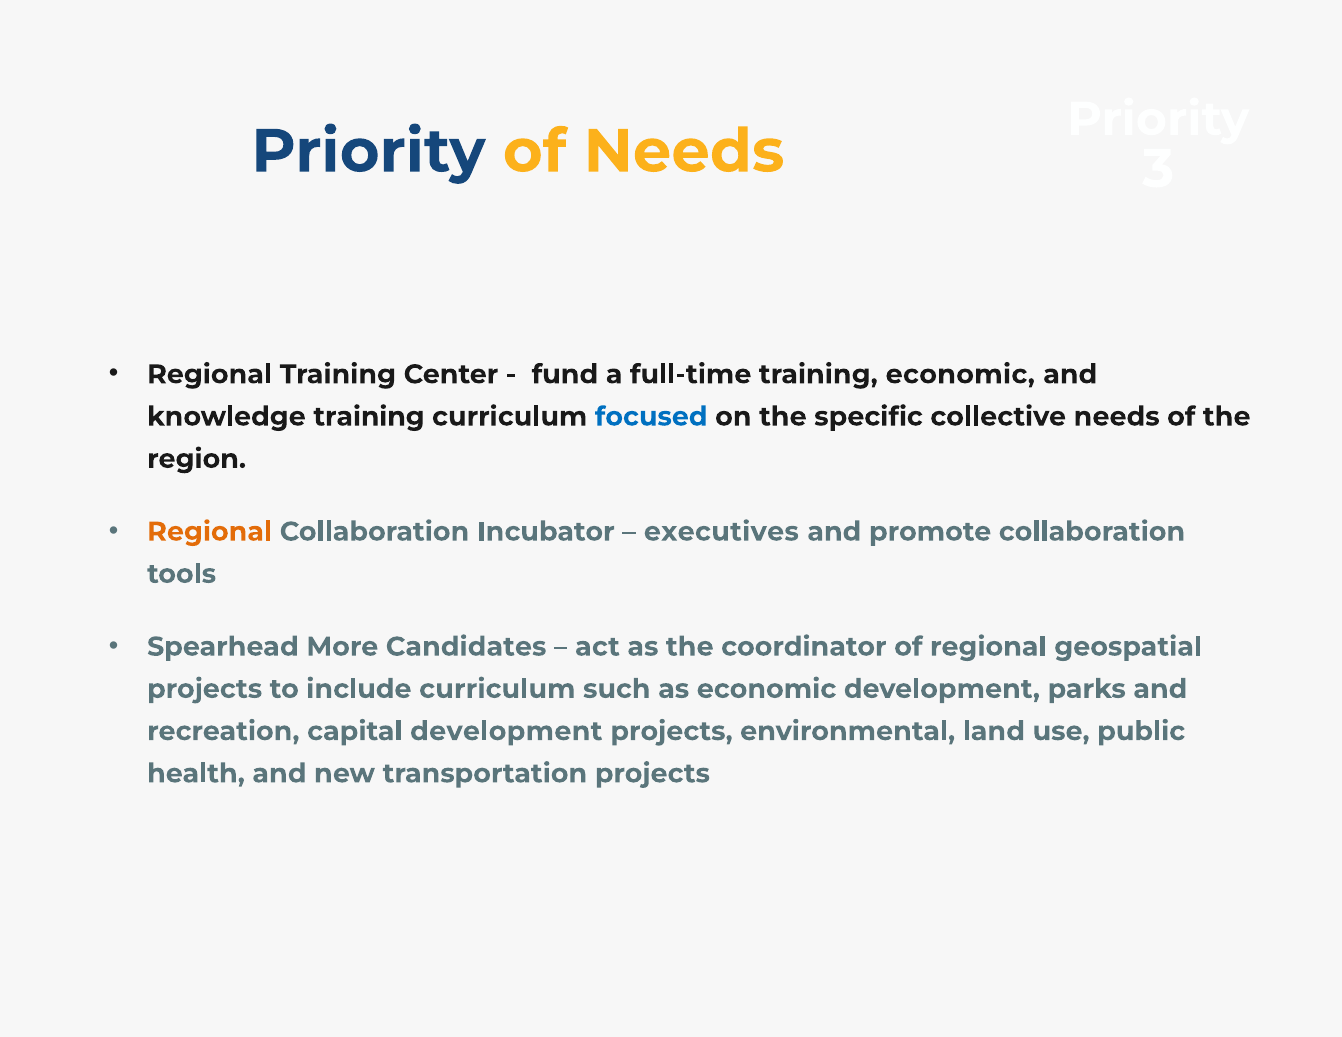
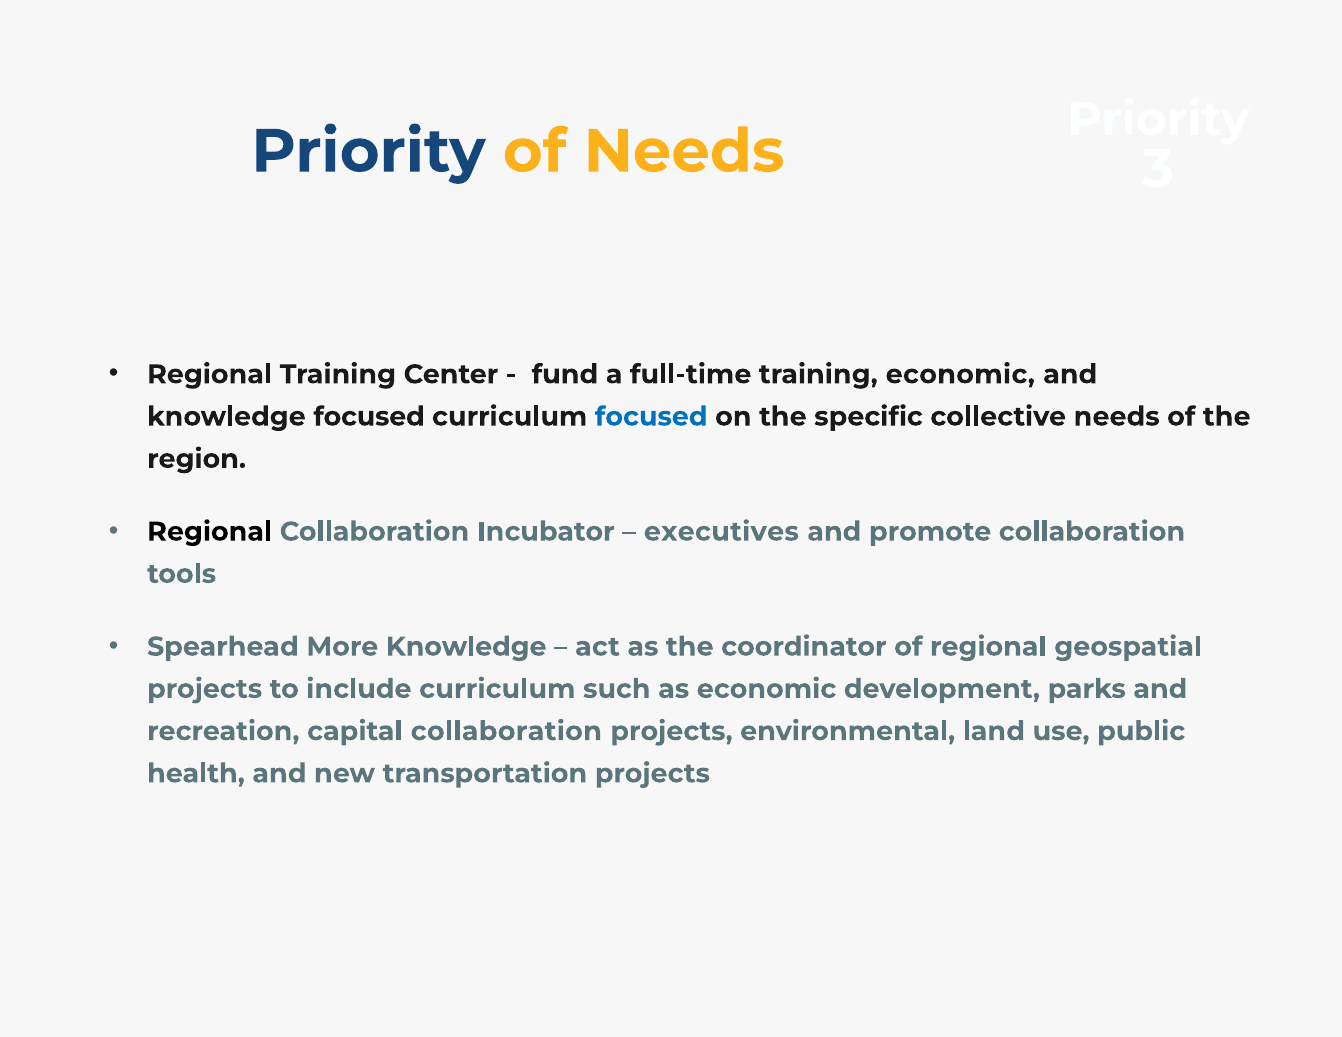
knowledge training: training -> focused (369, 417)
Regional colour: orange -> black (210, 532)
More Candidates: Candidates -> Knowledge (466, 647)
capital development: development -> collaboration (506, 731)
